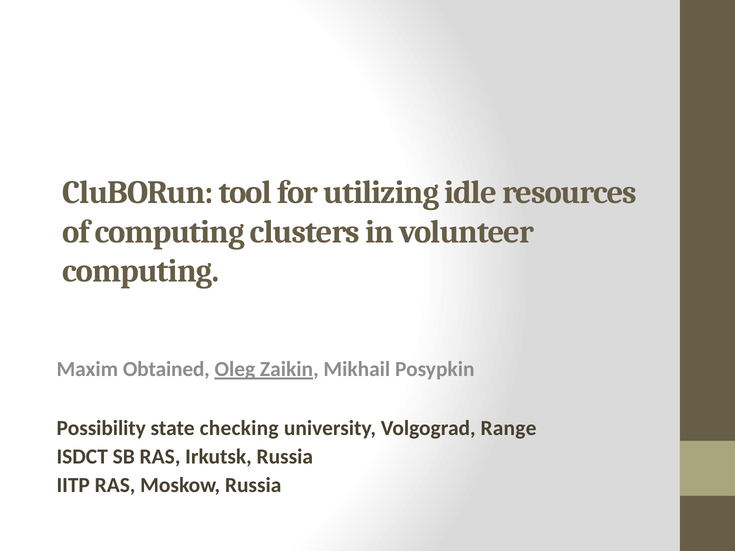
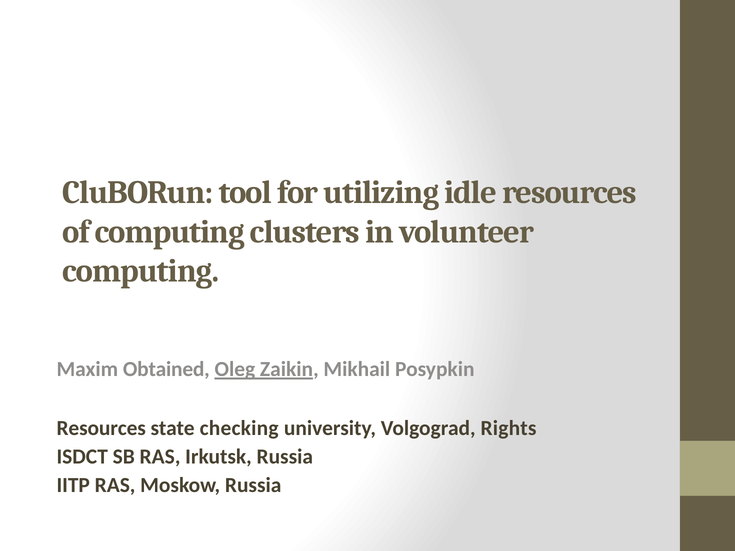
Possibility: Possibility -> Resources (101, 428)
Range: Range -> Rights (509, 428)
